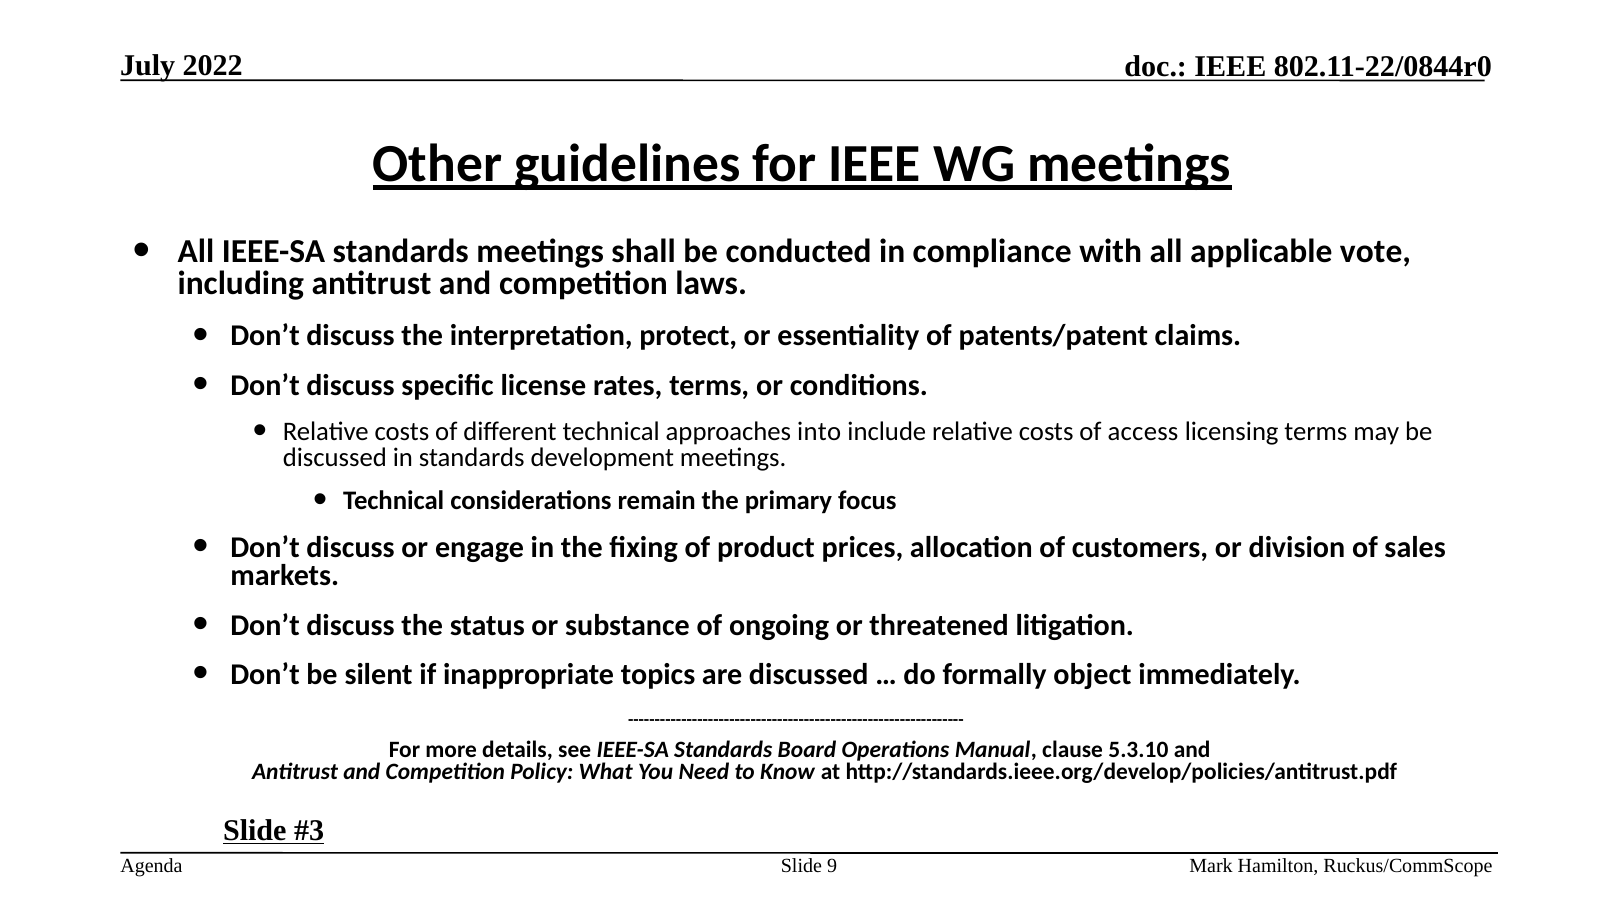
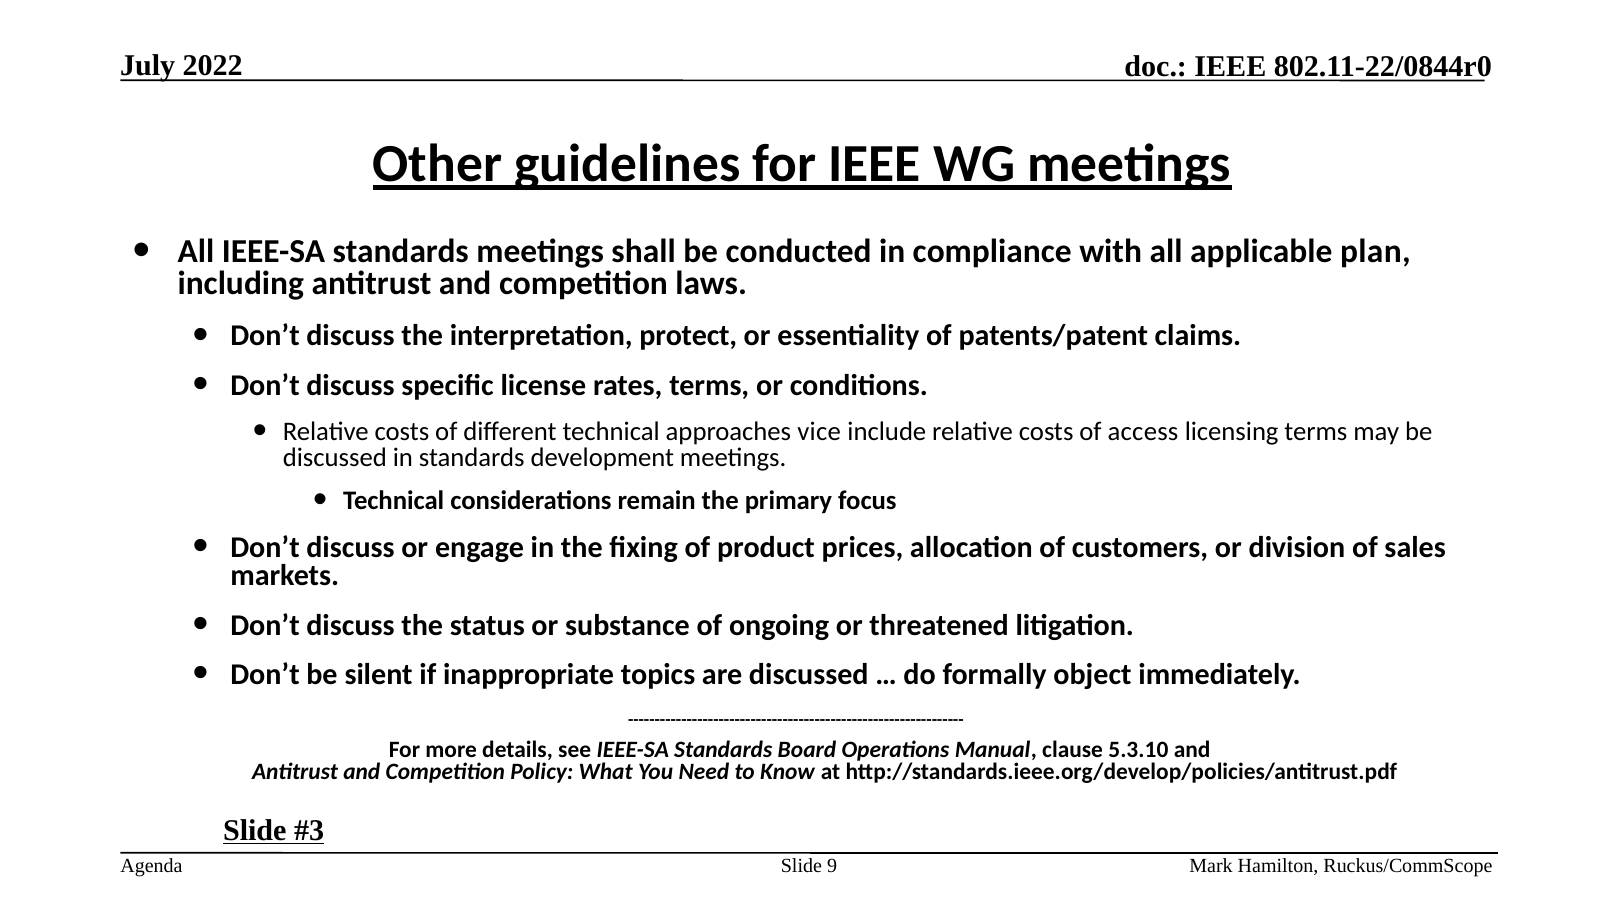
vote: vote -> plan (1375, 251)
into: into -> vice (819, 432)
